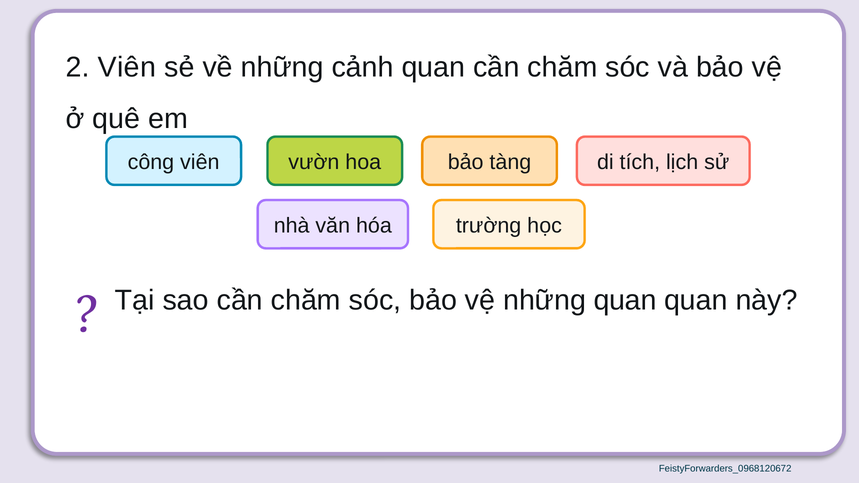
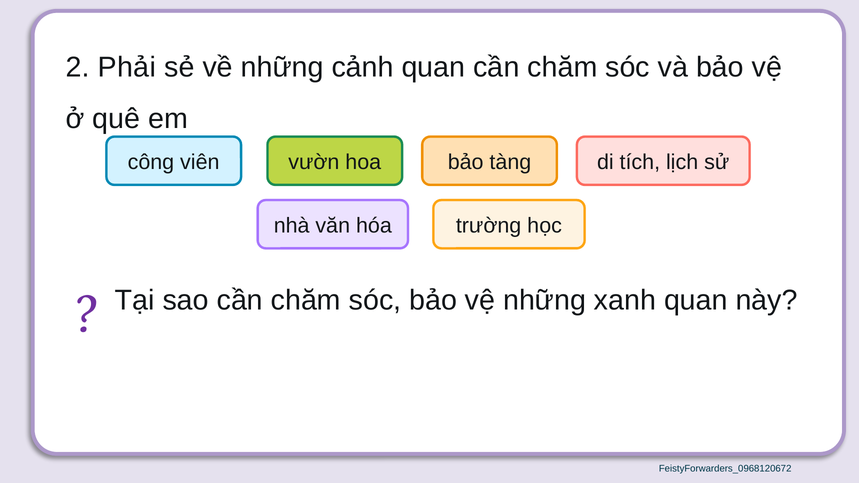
2 Viên: Viên -> Phải (127, 67)
những quan: quan -> xanh (625, 300)
